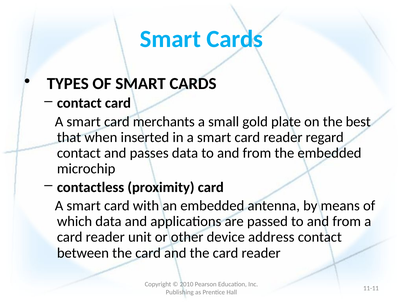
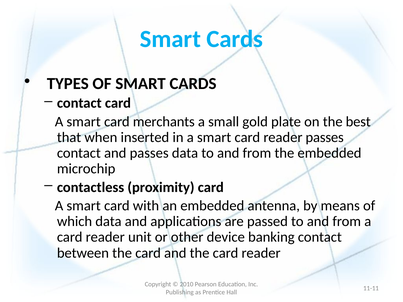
reader regard: regard -> passes (325, 137)
address: address -> banking (271, 237)
